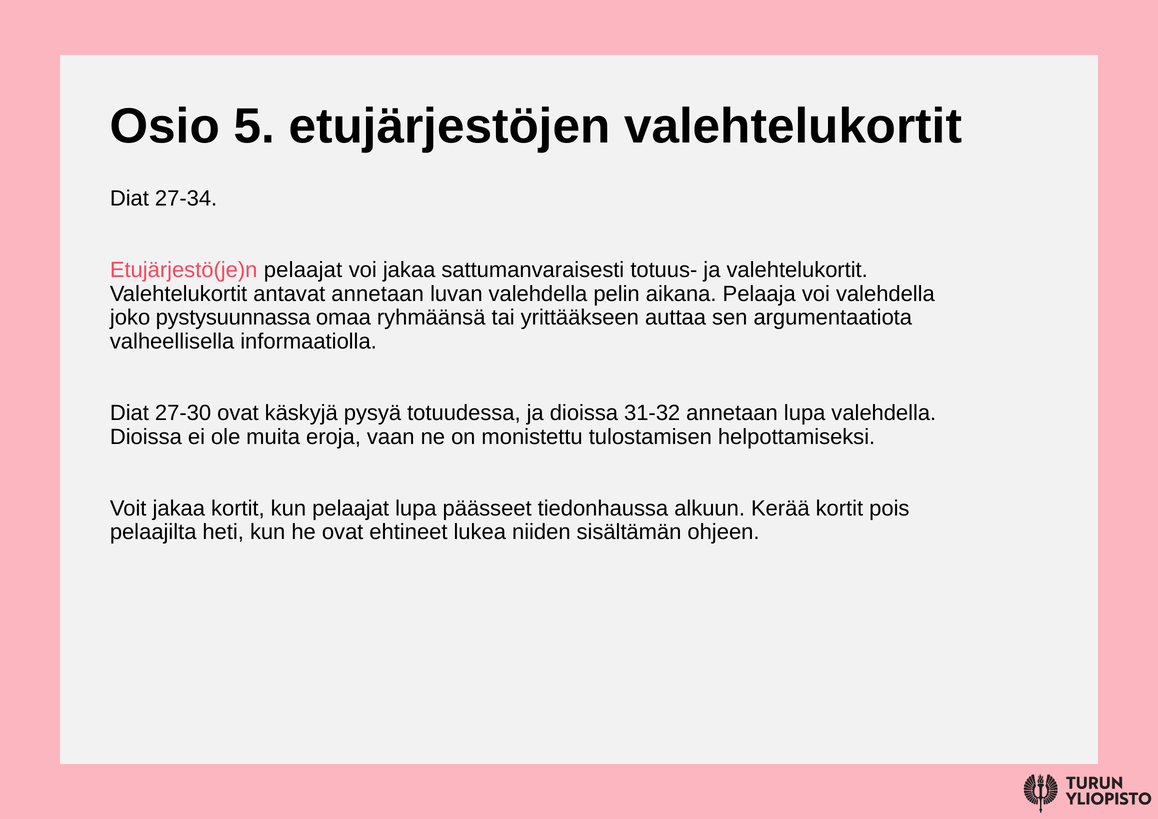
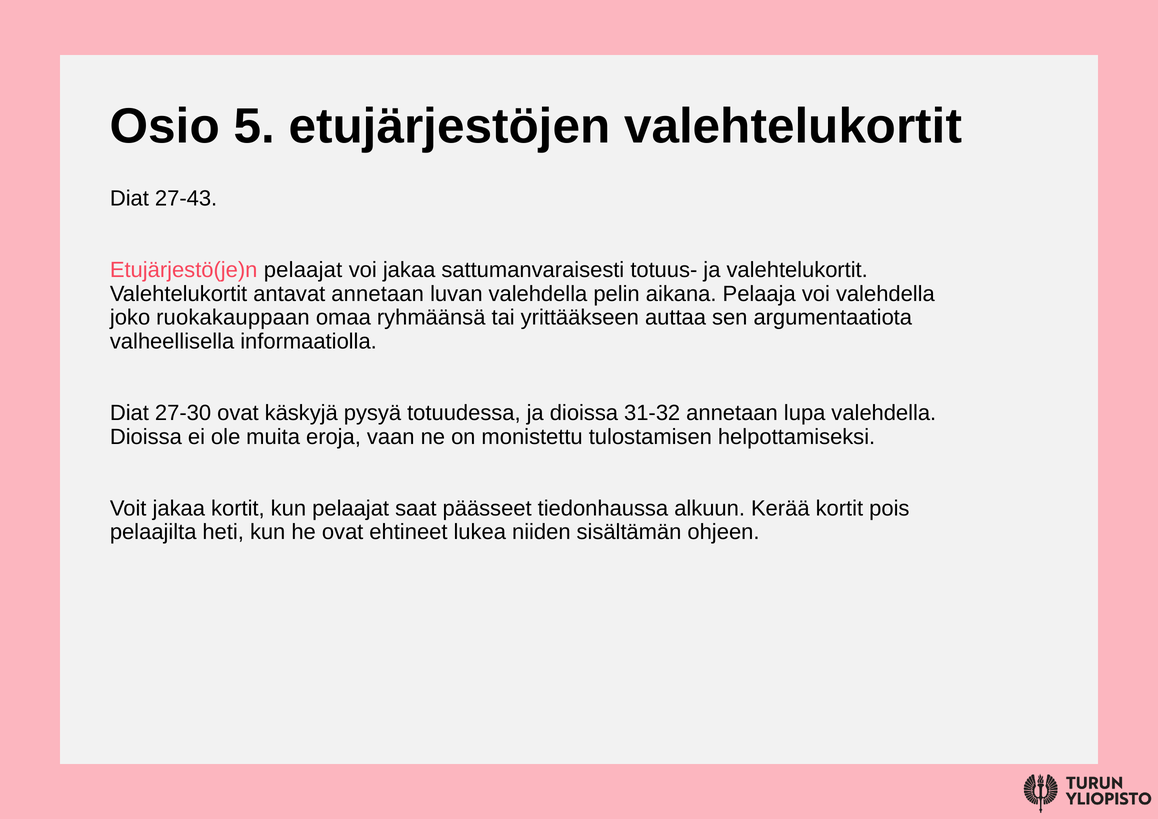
27-34: 27-34 -> 27-43 (186, 199)
pystysuunnassa: pystysuunnassa -> ruokakauppaan (233, 318)
pelaajat lupa: lupa -> saat (416, 508)
